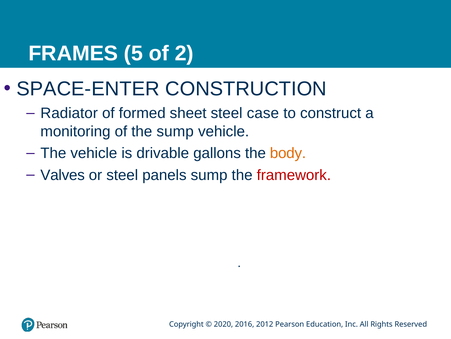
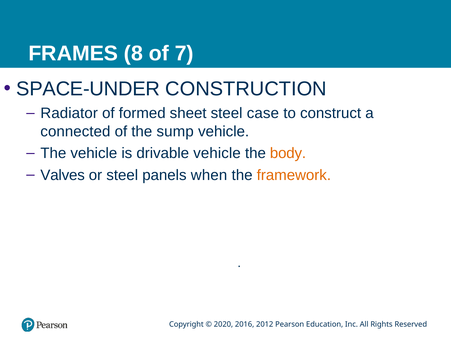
5: 5 -> 8 (133, 53)
2: 2 -> 7 (184, 53)
SPACE-ENTER: SPACE-ENTER -> SPACE-UNDER (88, 89)
monitoring: monitoring -> connected (75, 131)
drivable gallons: gallons -> vehicle (217, 153)
panels sump: sump -> when (209, 175)
framework colour: red -> orange (294, 175)
